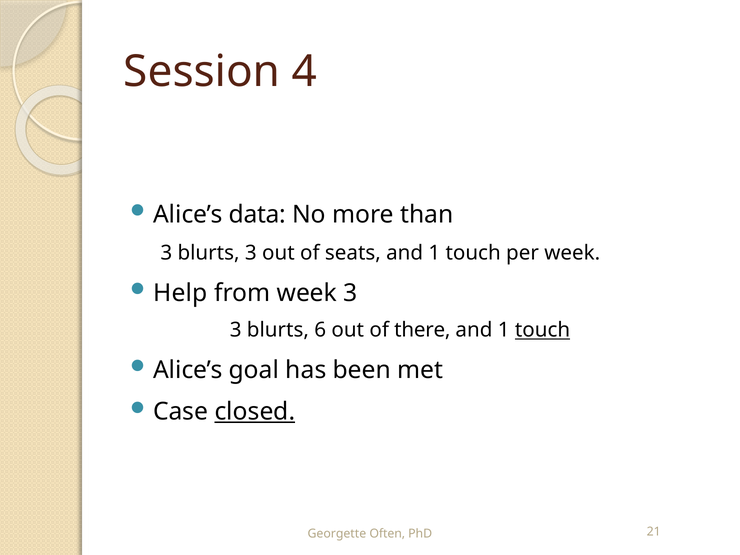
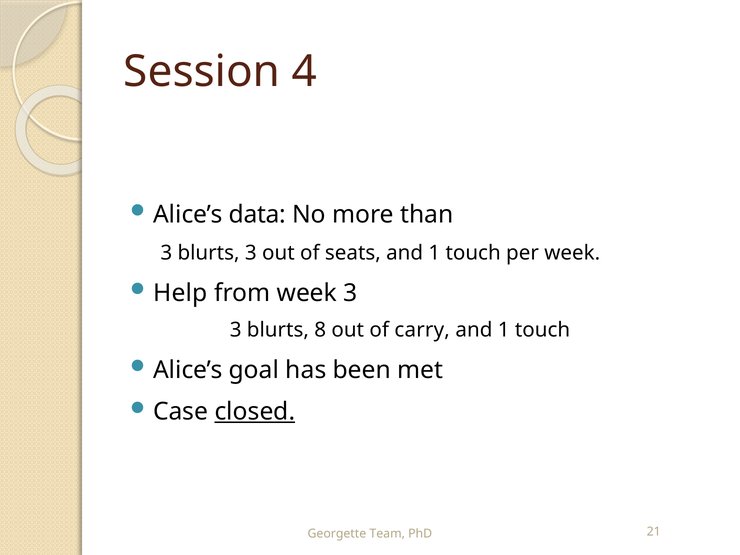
6: 6 -> 8 (320, 330)
there: there -> carry (422, 330)
touch underline: present -> none (543, 330)
Often: Often -> Team (387, 534)
